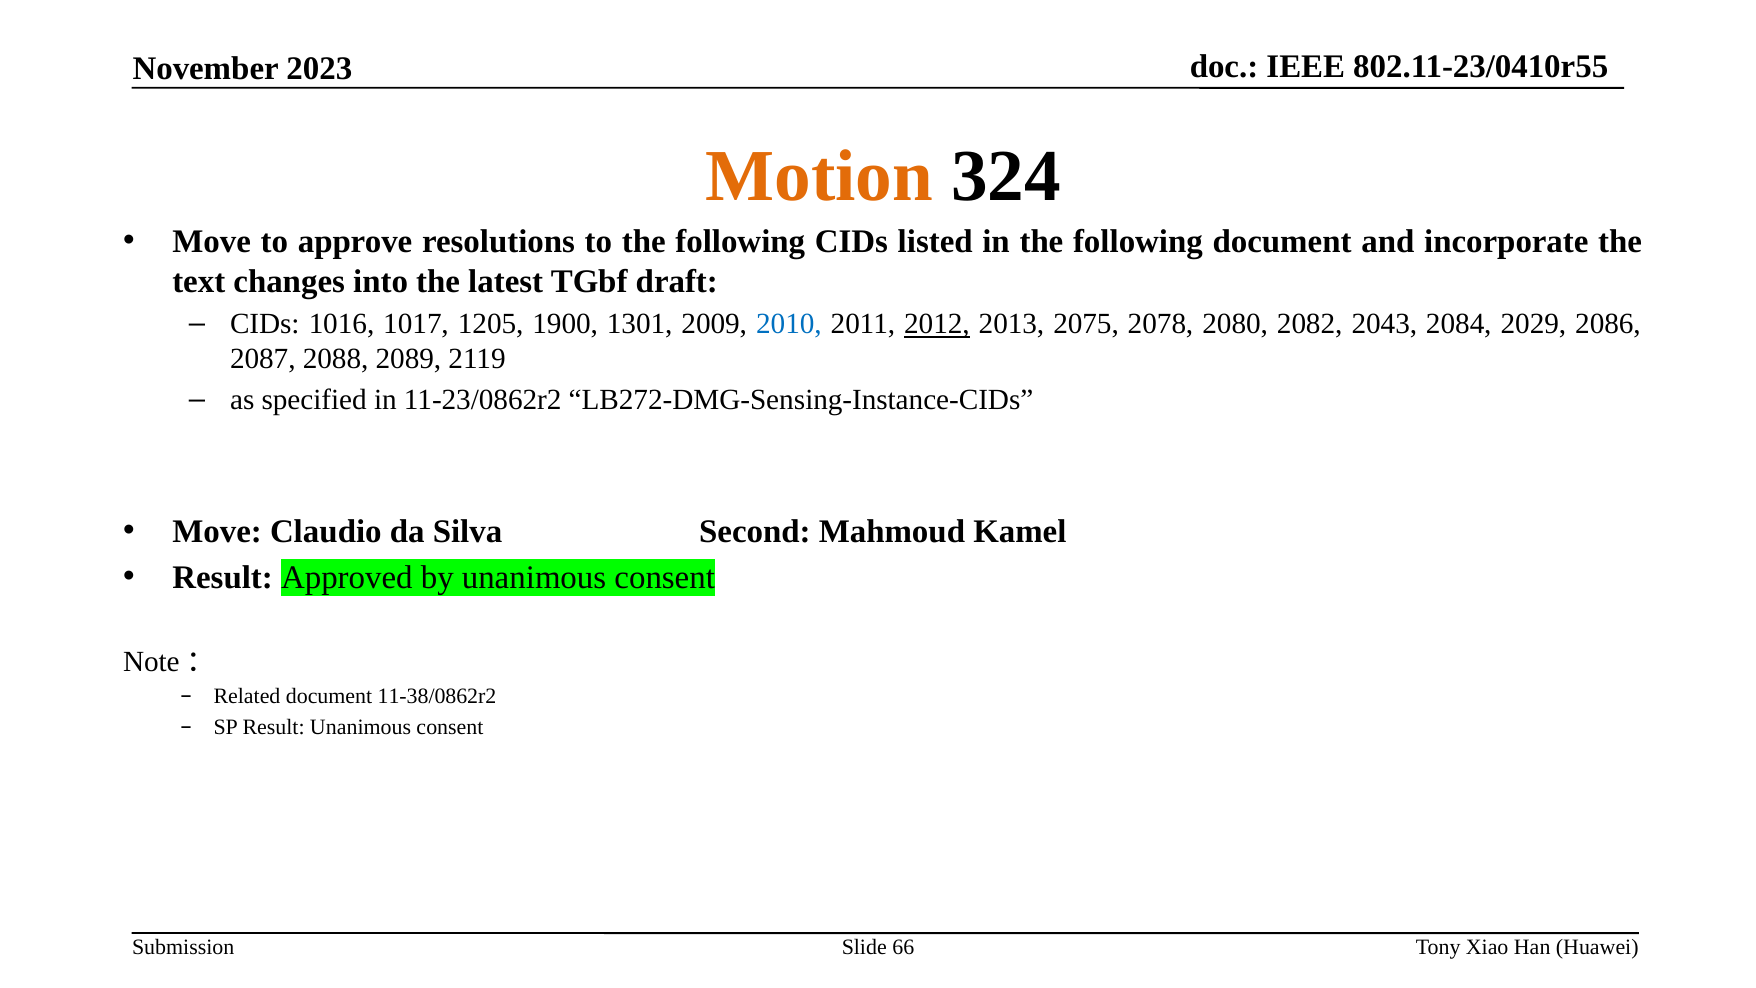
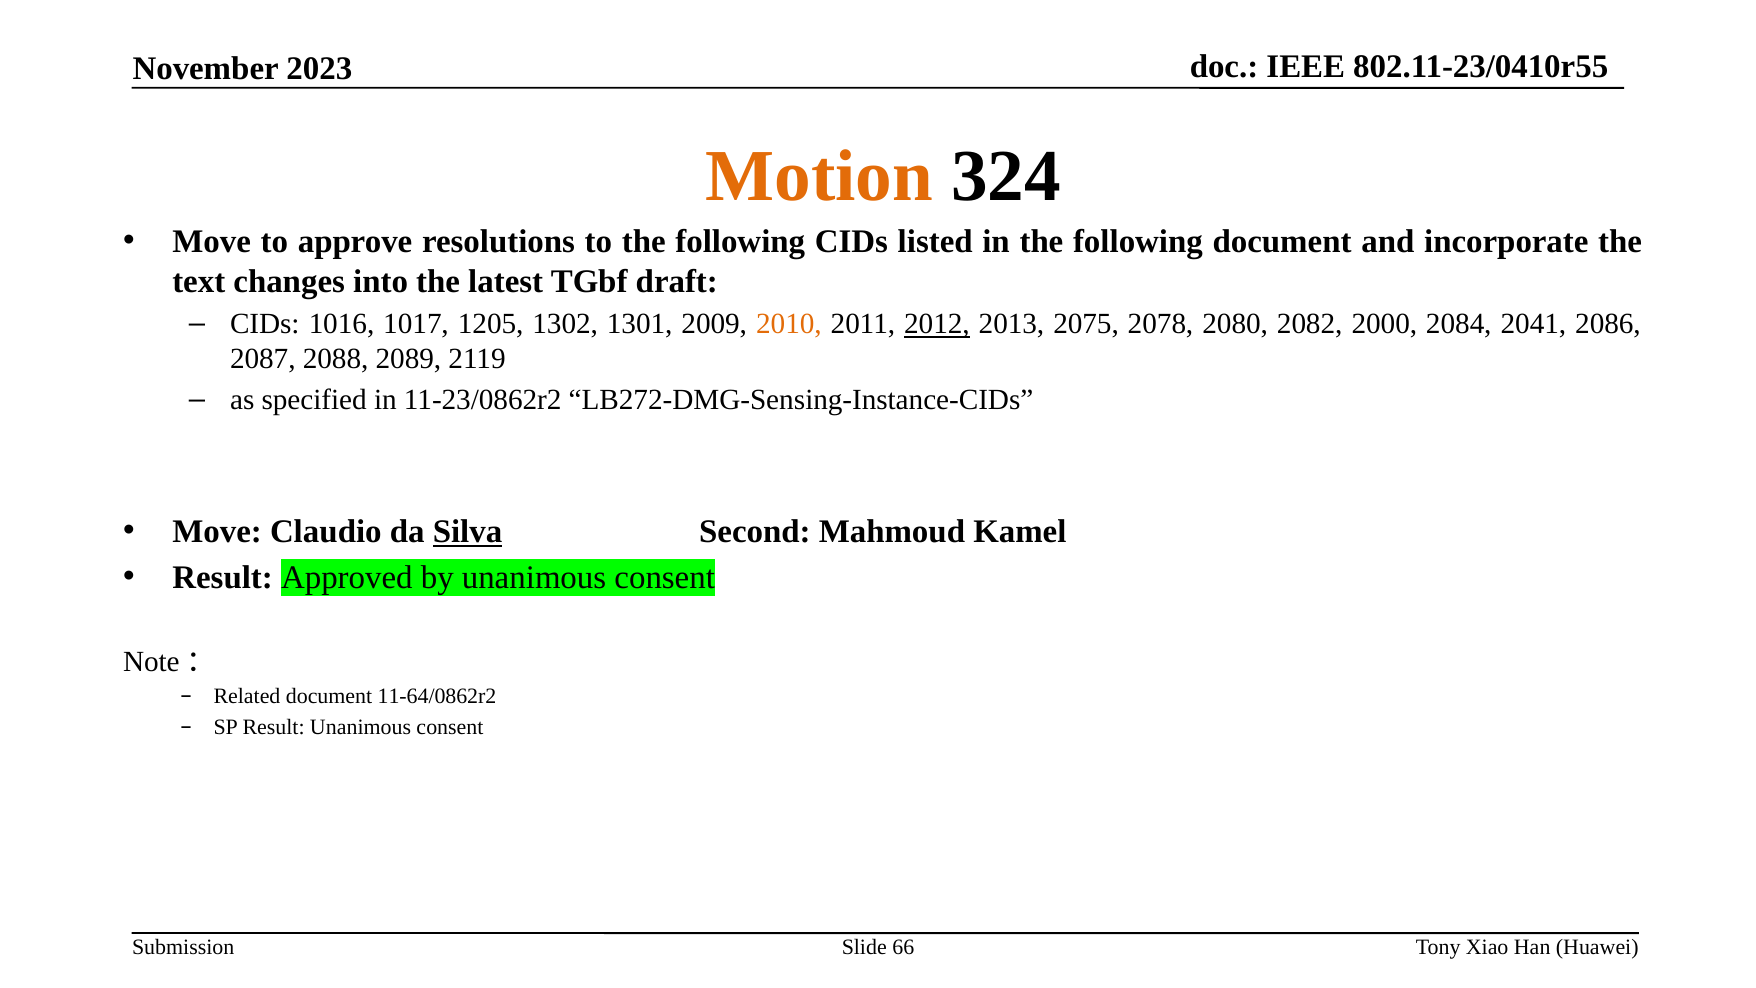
1900: 1900 -> 1302 (565, 324)
2010 colour: blue -> orange (789, 324)
2043: 2043 -> 2000 (1384, 324)
2029: 2029 -> 2041 (1533, 324)
Silva underline: none -> present (467, 531)
11-38/0862r2: 11-38/0862r2 -> 11-64/0862r2 (437, 696)
